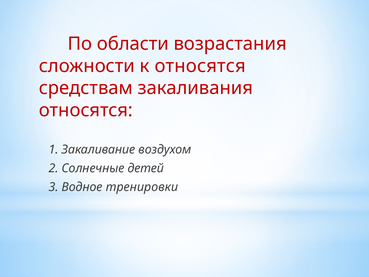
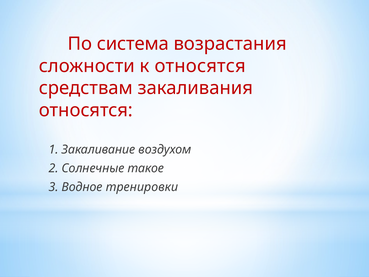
области: области -> система (133, 44)
детей: детей -> такое (146, 168)
